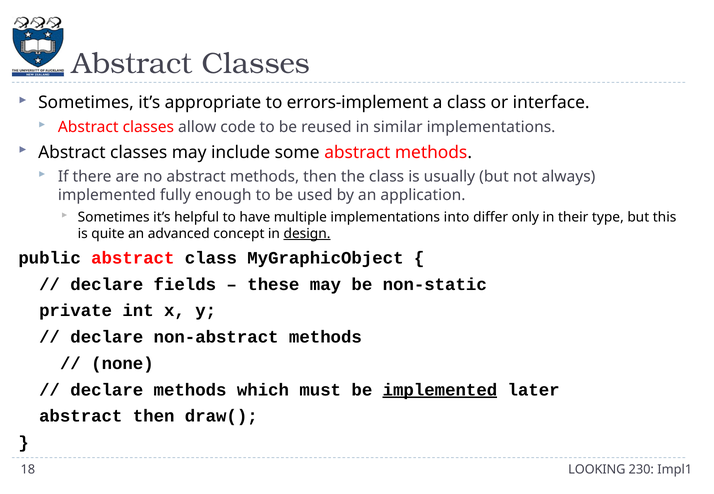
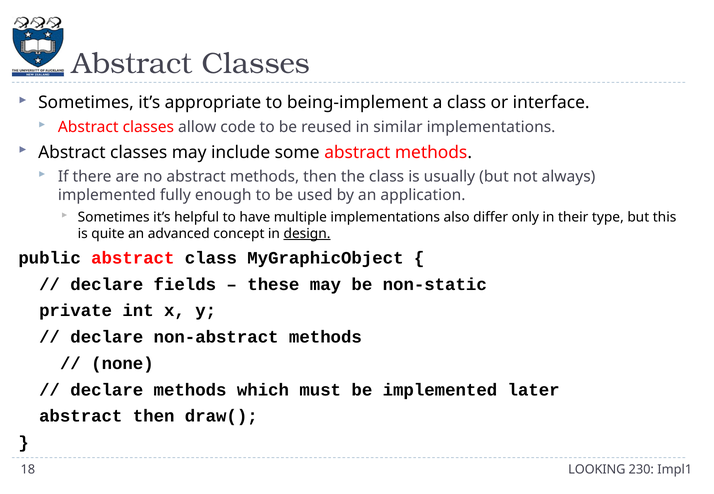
errors-implement: errors-implement -> being-implement (358, 103)
into: into -> also (457, 217)
implemented underline: present -> none (440, 390)
